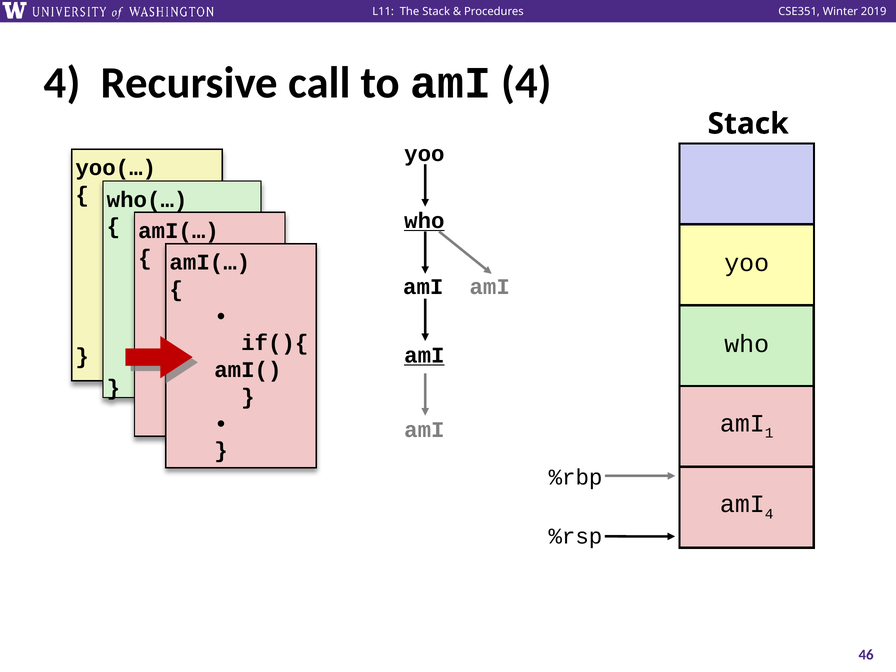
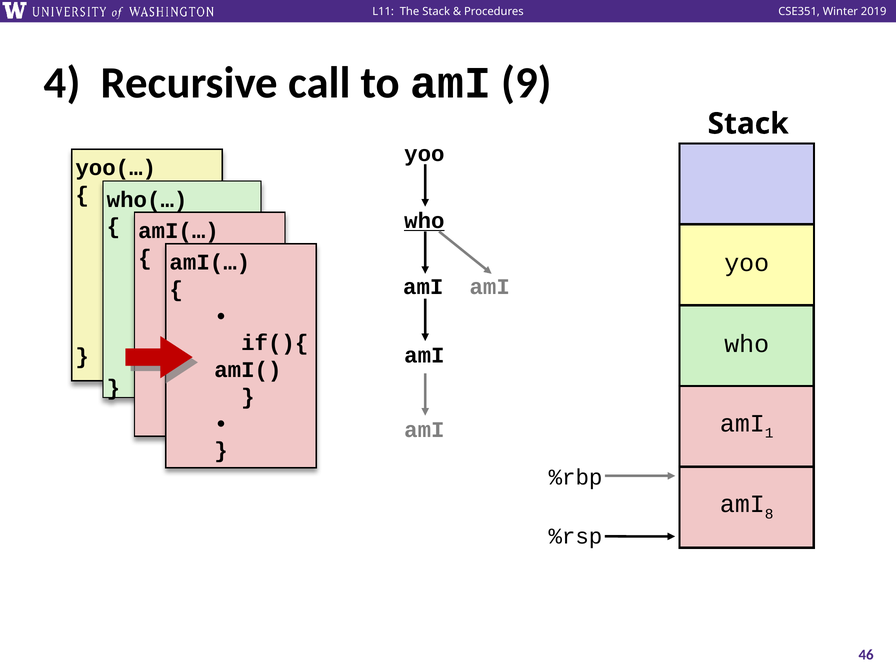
to amI 4: 4 -> 9 (526, 83)
amI underline: present -> none (424, 355)
4: 4 -> 8 (769, 514)
